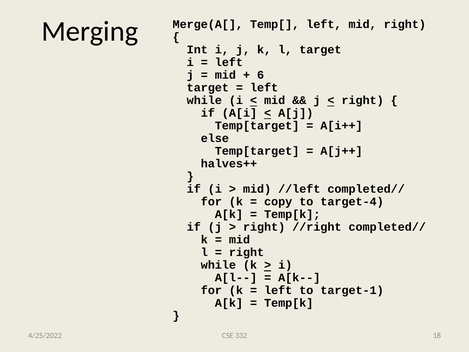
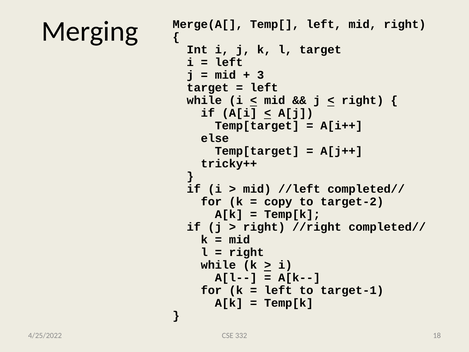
6: 6 -> 3 (261, 75)
halves++: halves++ -> tricky++ (229, 164)
target-4: target-4 -> target-2 (352, 202)
